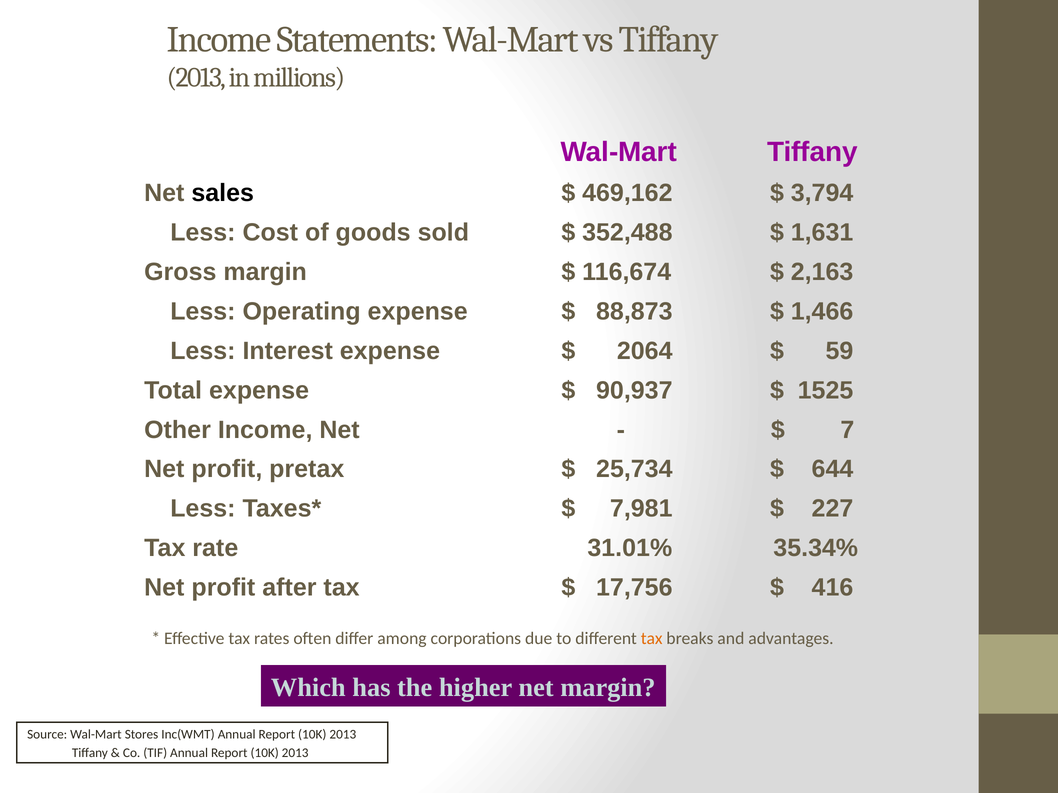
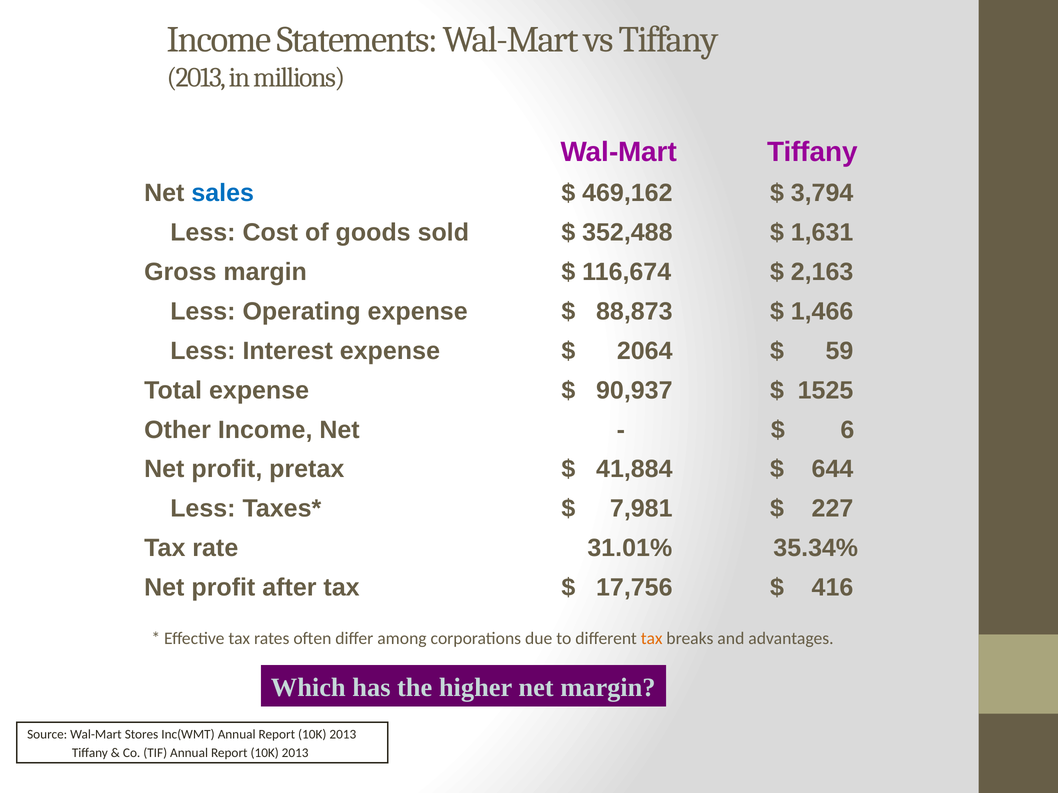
sales colour: black -> blue (223, 193)
7: 7 -> 6 (847, 430)
25,734: 25,734 -> 41,884 (634, 470)
